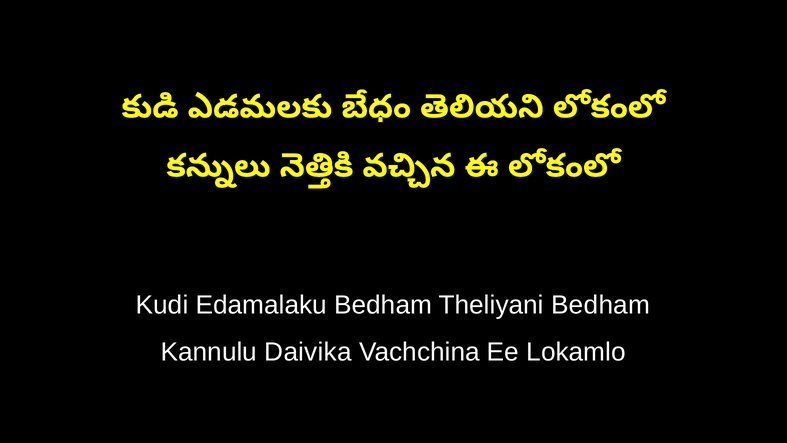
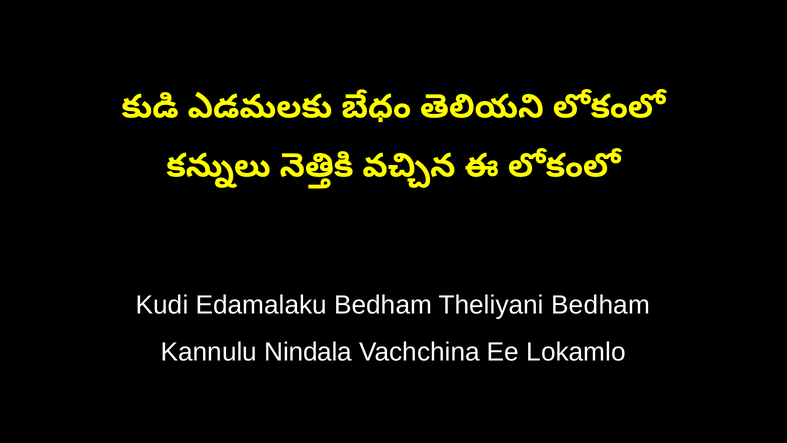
Daivika: Daivika -> Nindala (308, 352)
